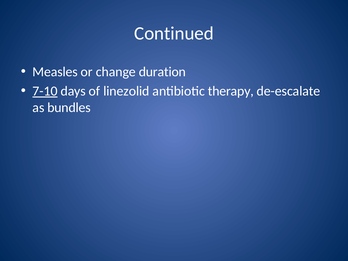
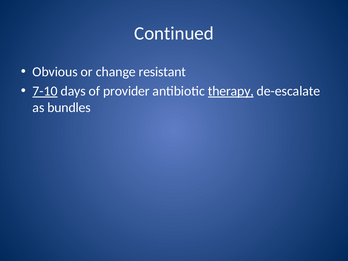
Measles: Measles -> Obvious (55, 72)
duration: duration -> resistant (162, 72)
linezolid: linezolid -> provider (126, 91)
therapy underline: none -> present (231, 91)
